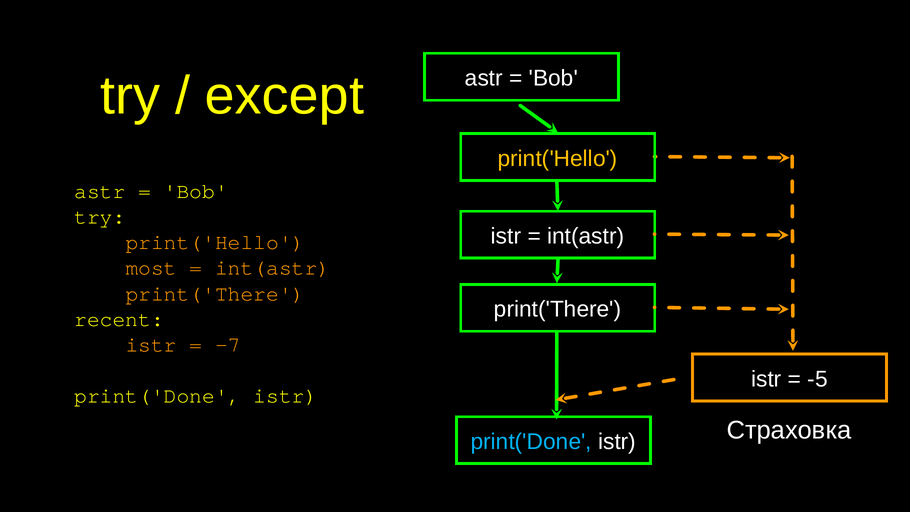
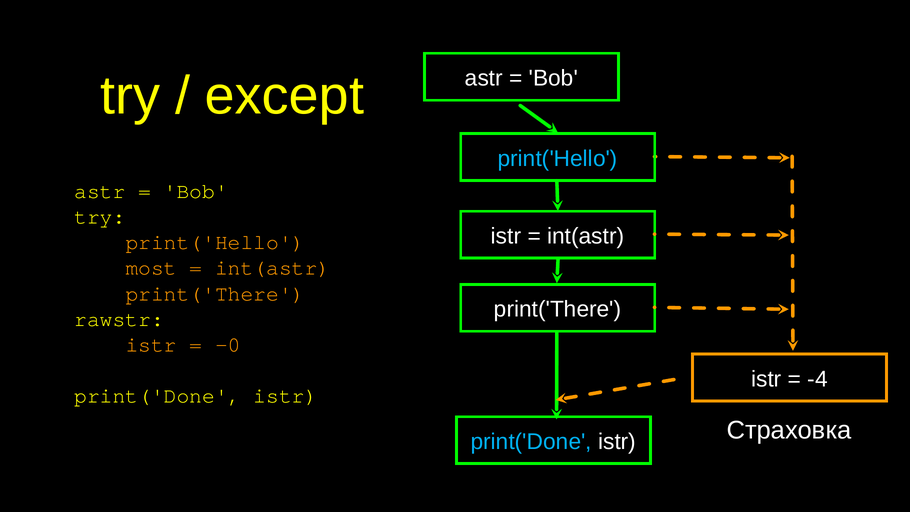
print('Hello colour: yellow -> light blue (558, 159)
recent: recent -> rawstr (119, 319)
-7: -7 -> -0 (228, 345)
-5: -5 -> -4 (818, 379)
